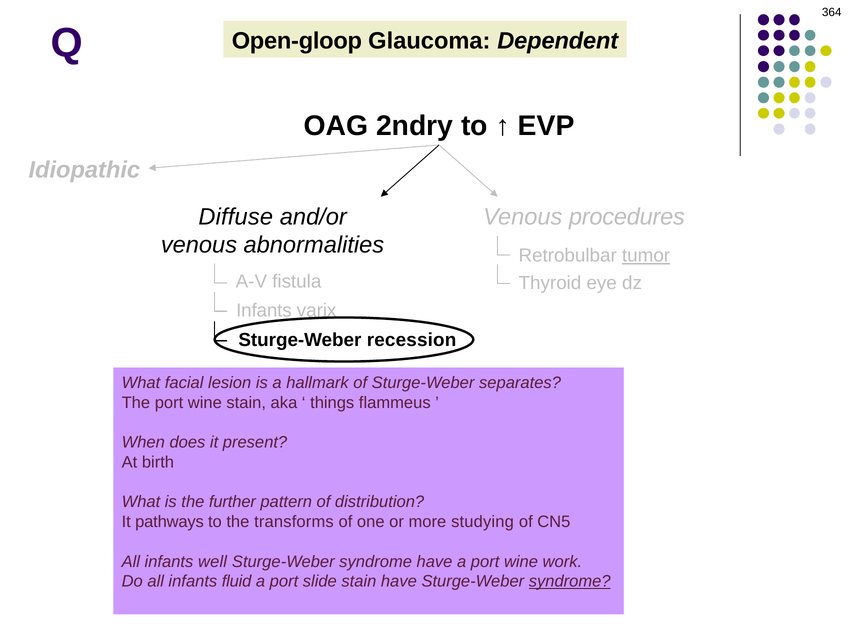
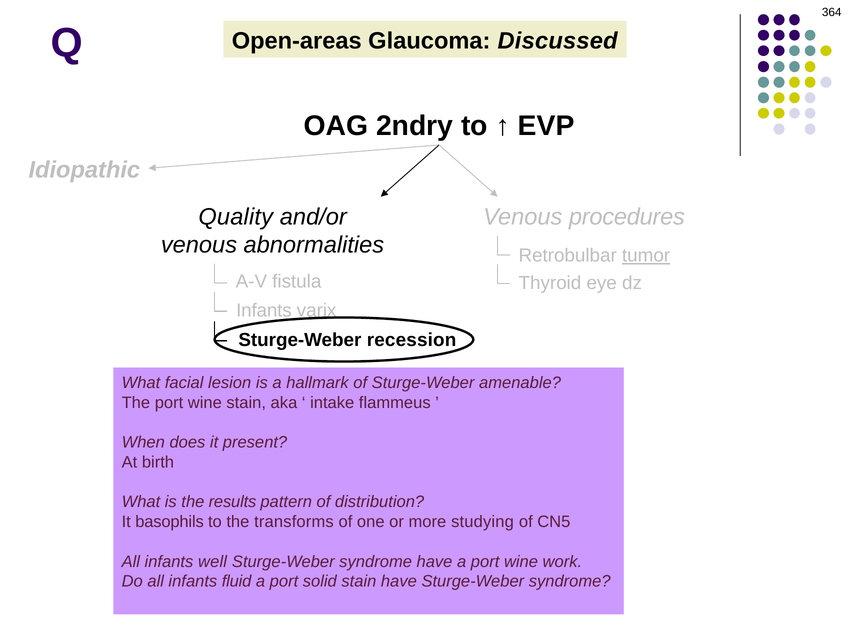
Open-gloop: Open-gloop -> Open-areas (297, 41)
Dependent: Dependent -> Discussed (558, 41)
Diffuse: Diffuse -> Quality (236, 217)
separates: separates -> amenable (520, 383)
things: things -> intake (332, 402)
further: further -> results (232, 502)
pathways: pathways -> basophils (170, 521)
slide: slide -> solid (320, 581)
syndrome underline: present -> none (570, 581)
